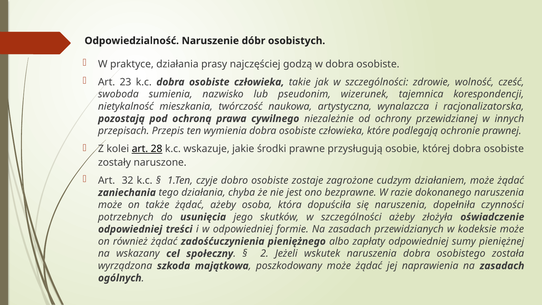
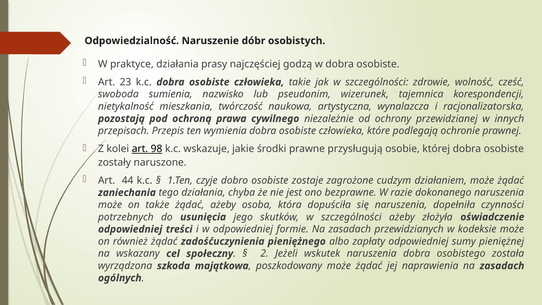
28: 28 -> 98 (157, 149)
32: 32 -> 44 (128, 180)
